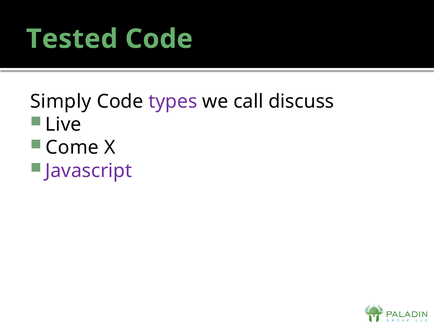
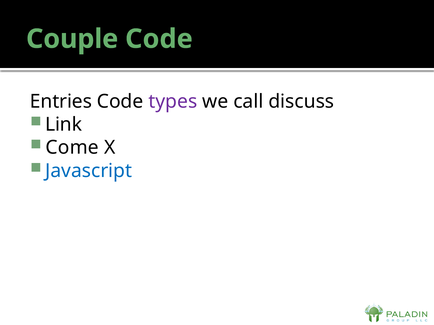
Tested: Tested -> Couple (72, 39)
Simply: Simply -> Entries (61, 102)
Live: Live -> Link (64, 125)
Javascript colour: purple -> blue (89, 171)
